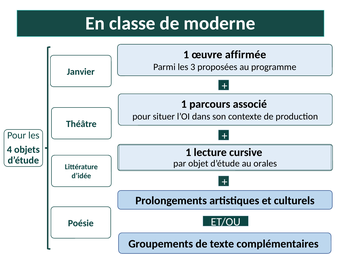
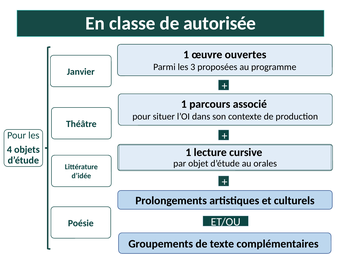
moderne: moderne -> autorisée (220, 23)
affirmée: affirmée -> ouvertes (246, 54)
